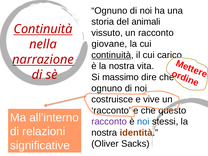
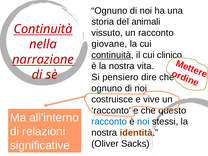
carico: carico -> clinico (170, 55)
massimo: massimo -> pensiero (120, 77)
racconto colour: purple -> blue (109, 122)
